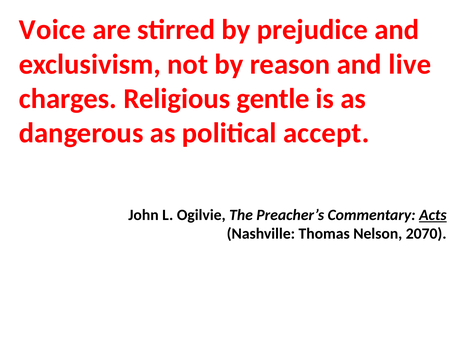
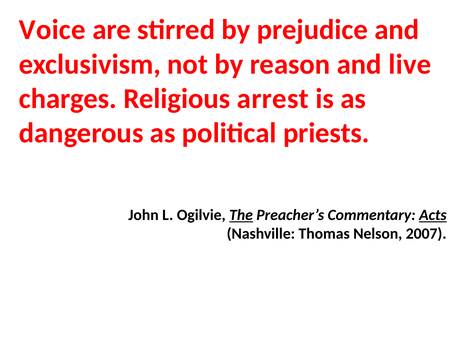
gentle: gentle -> arrest (273, 99)
accept: accept -> priests (326, 133)
The underline: none -> present (241, 215)
2070: 2070 -> 2007 (426, 234)
